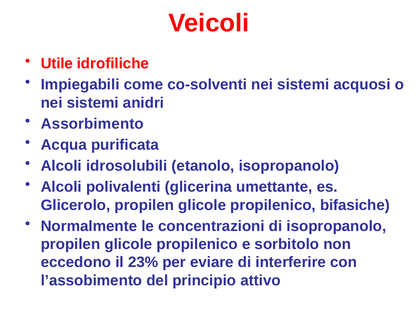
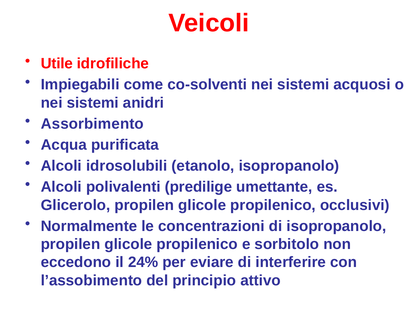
glicerina: glicerina -> predilige (198, 187)
bifasiche: bifasiche -> occlusivi (355, 205)
23%: 23% -> 24% (143, 263)
